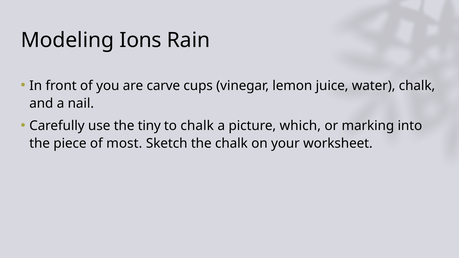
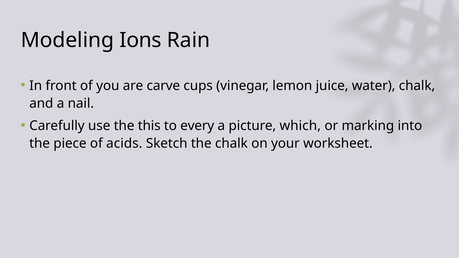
tiny: tiny -> this (149, 126)
to chalk: chalk -> every (197, 126)
most: most -> acids (124, 143)
